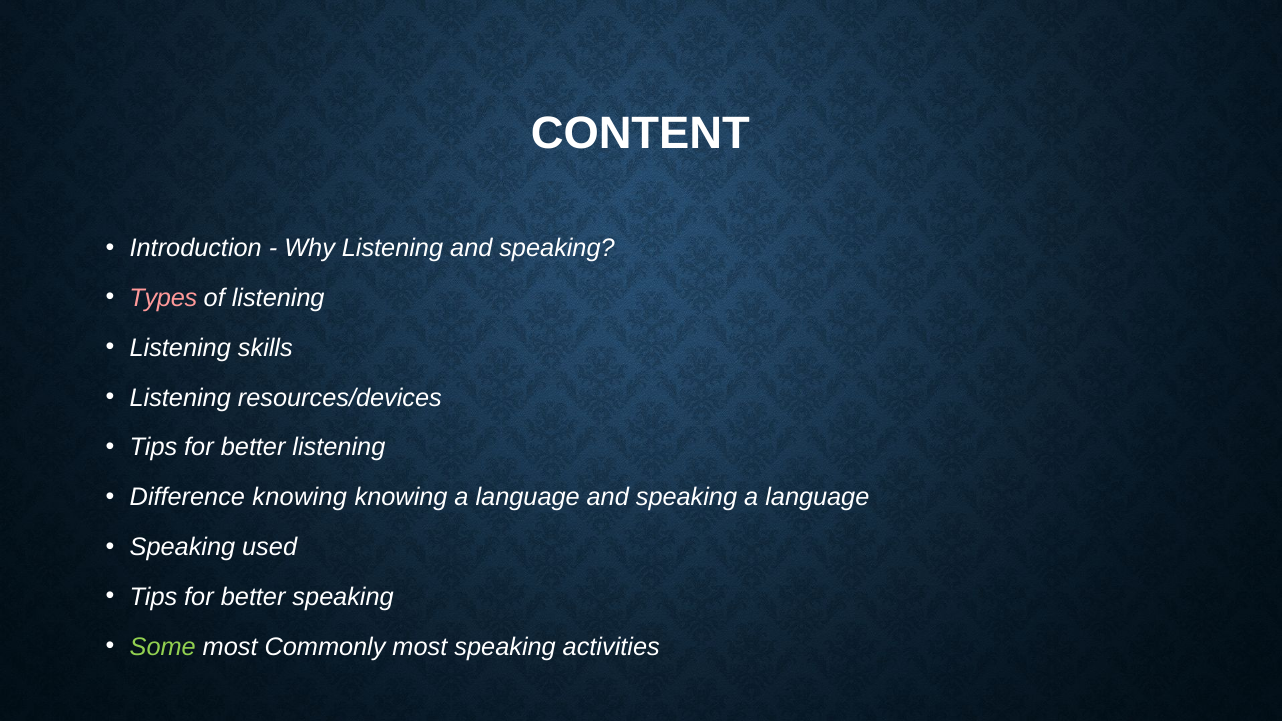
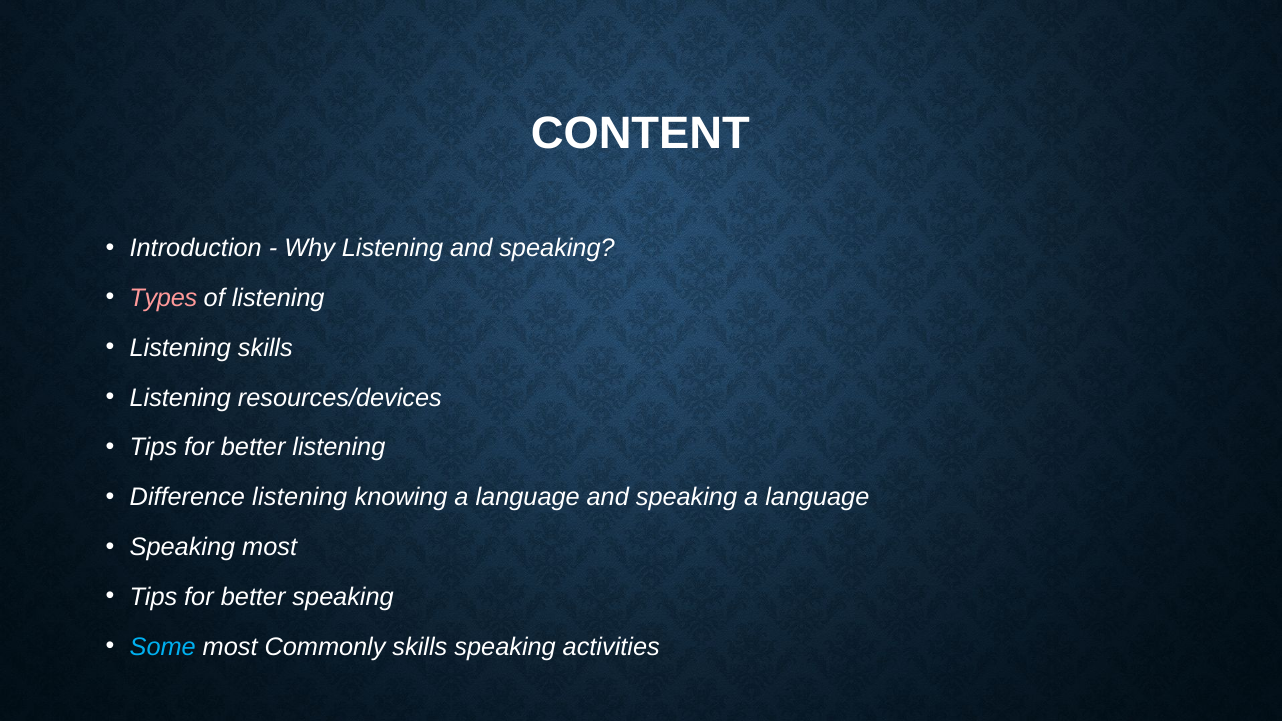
Difference knowing: knowing -> listening (300, 498)
Speaking used: used -> most (270, 547)
Some colour: light green -> light blue (163, 647)
Commonly most: most -> skills (420, 647)
